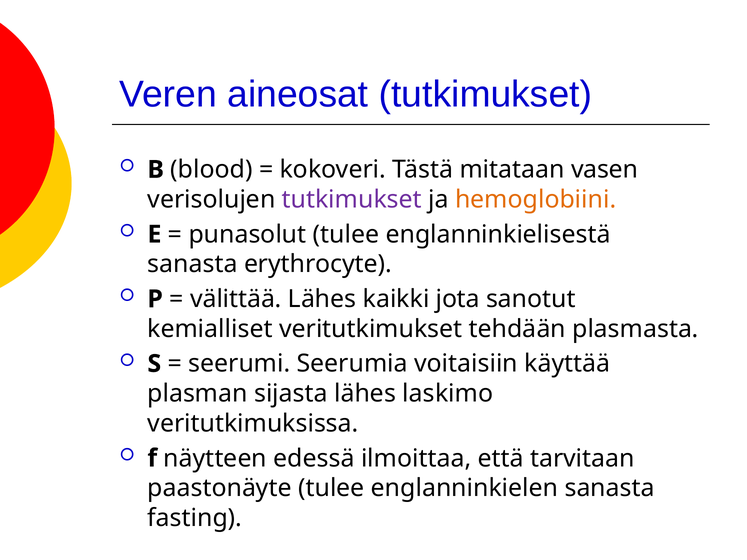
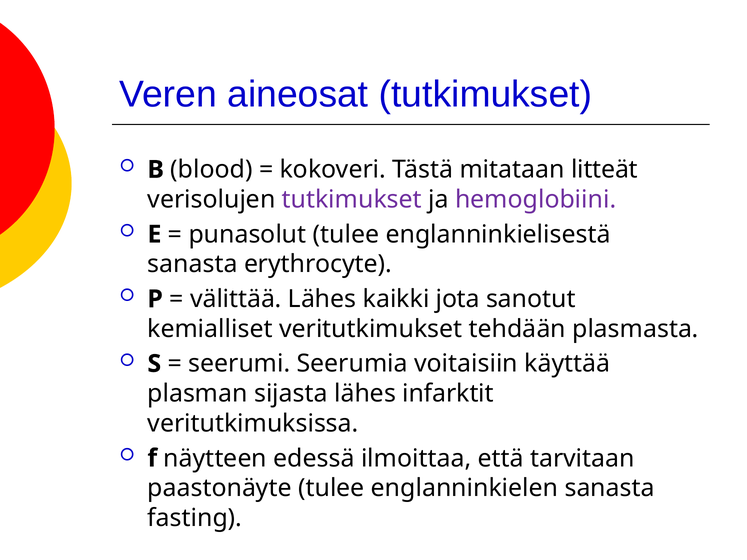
vasen: vasen -> litteät (604, 170)
hemoglobiini colour: orange -> purple (536, 200)
laskimo: laskimo -> infarktit (448, 394)
